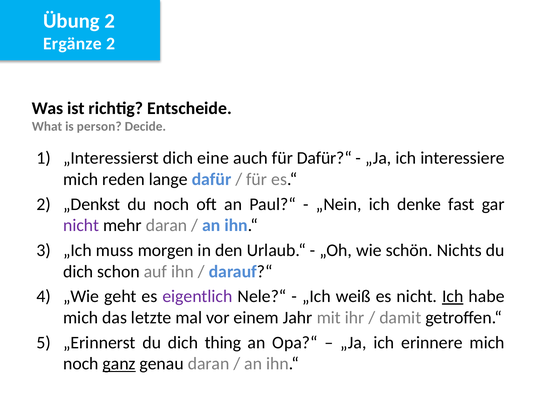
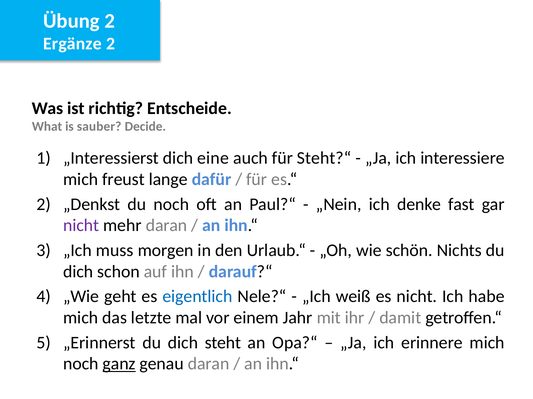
person: person -> sauber (99, 127)
Dafür?“: Dafür?“ -> Steht?“ (324, 158)
reden: reden -> freust (123, 180)
eigentlich colour: purple -> blue (197, 297)
Ich underline: present -> none (453, 297)
thing: thing -> steht (223, 343)
